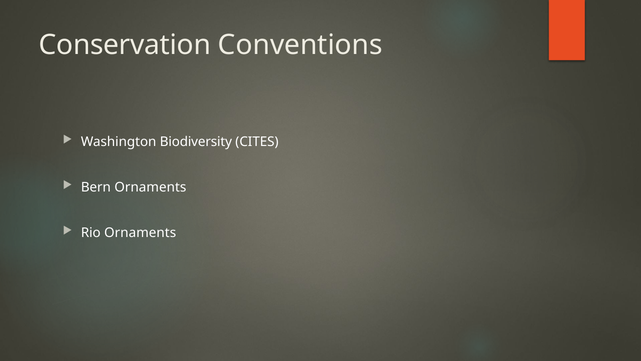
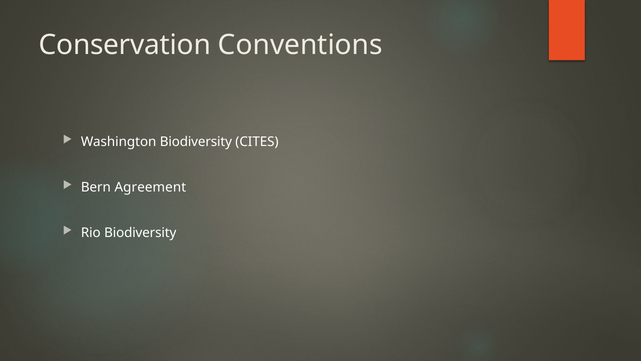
Bern Ornaments: Ornaments -> Agreement (150, 187)
Rio Ornaments: Ornaments -> Biodiversity (140, 232)
